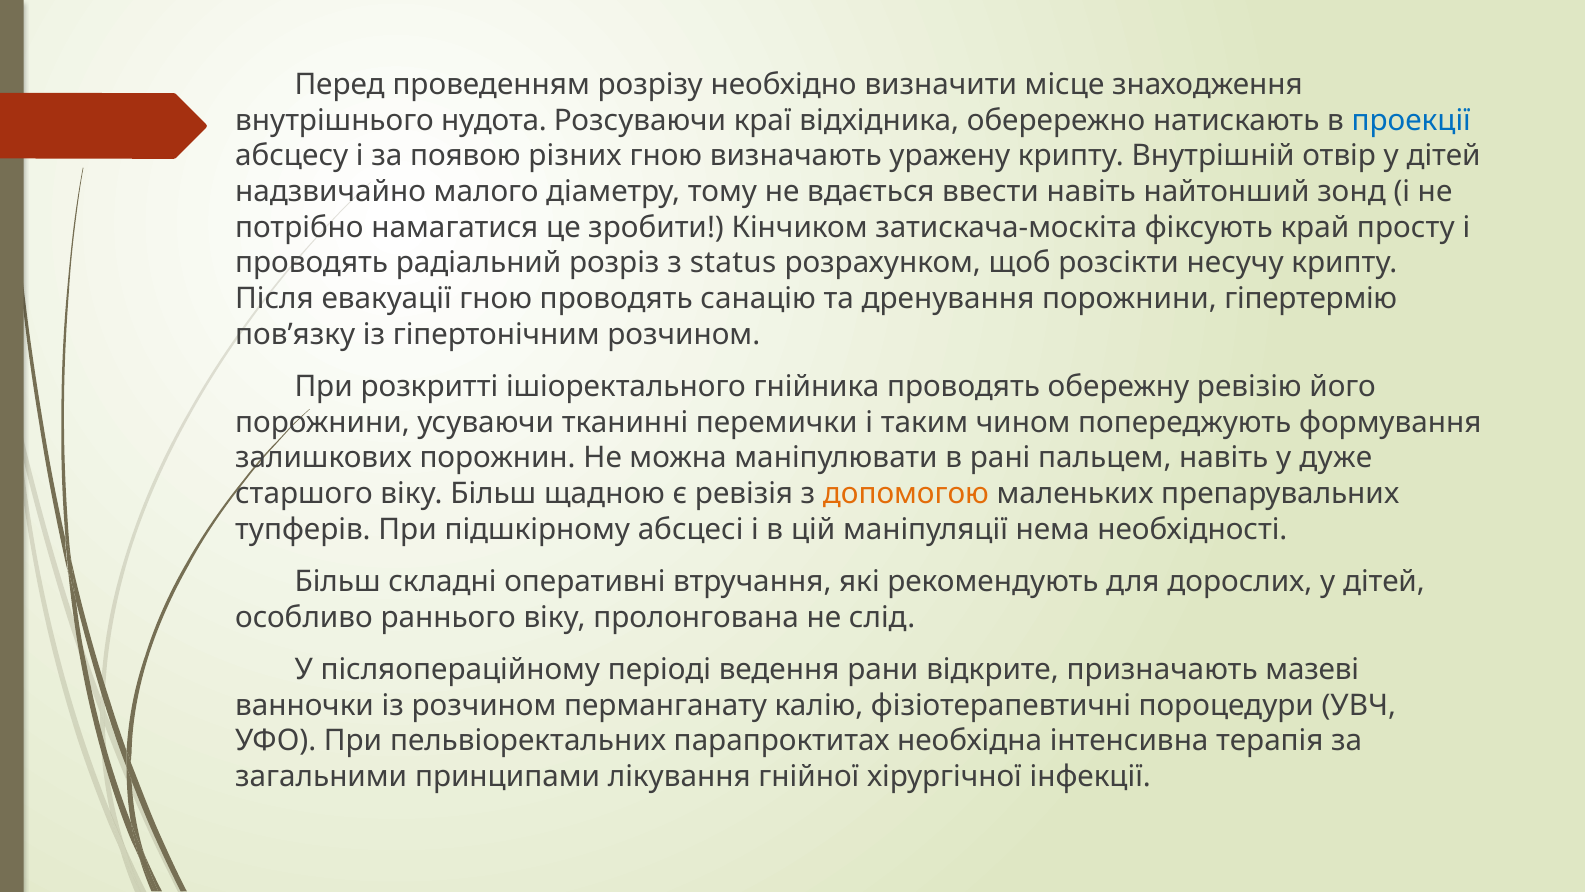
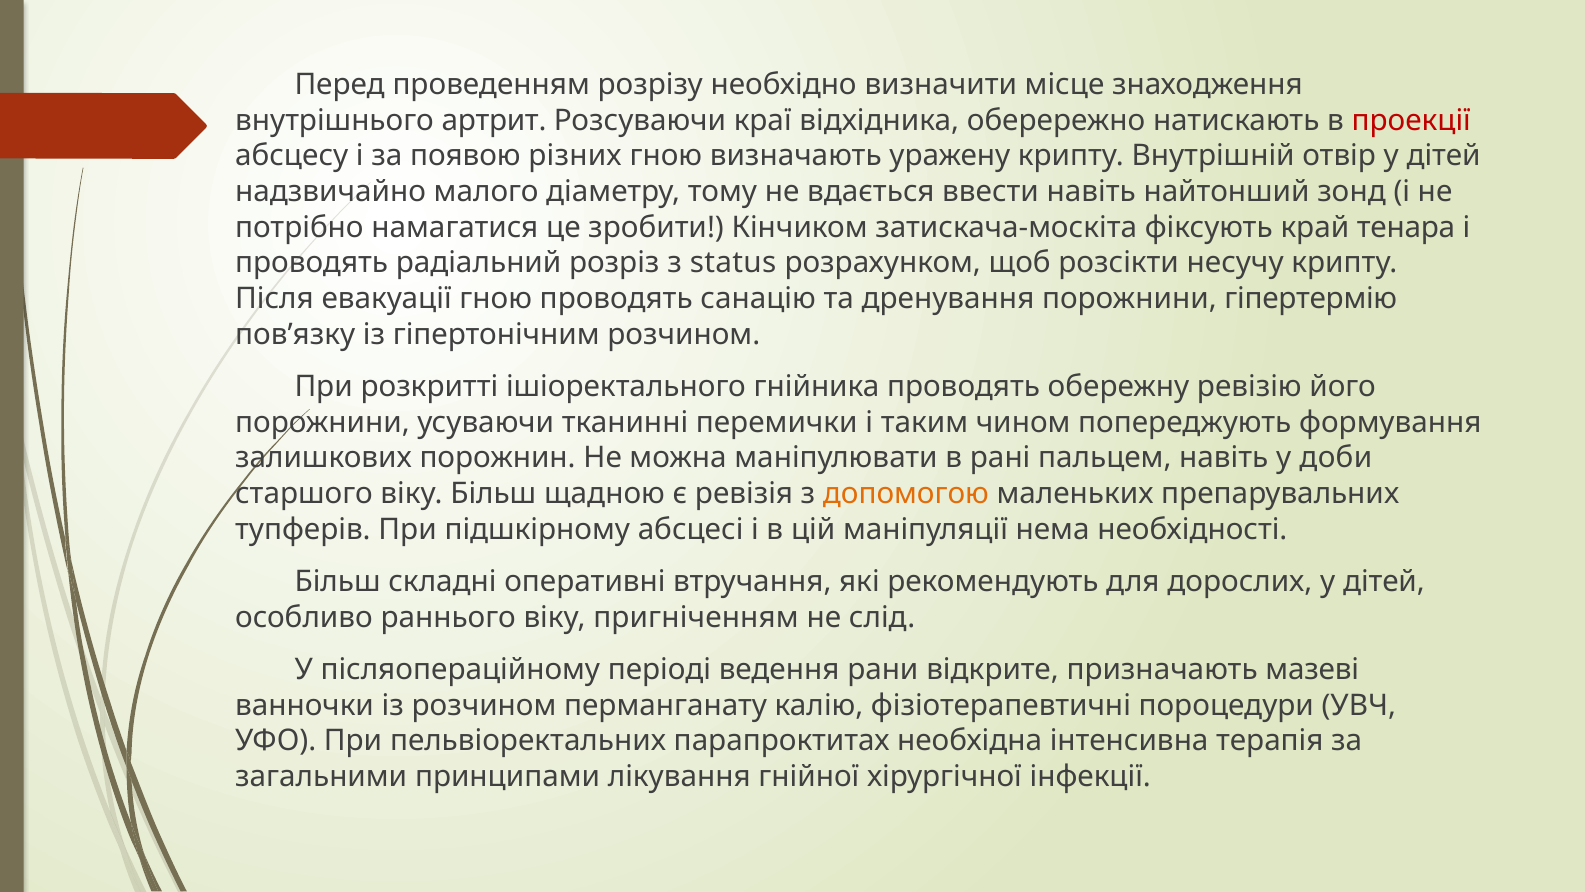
нудота: нудота -> артрит (494, 120)
проекції colour: blue -> red (1411, 120)
просту: просту -> тенара (1406, 227)
дуже: дуже -> доби (1336, 458)
пролонгована: пролонгована -> пригніченням (696, 617)
